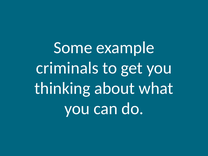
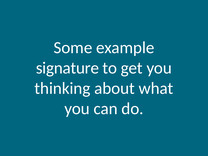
criminals: criminals -> signature (67, 68)
